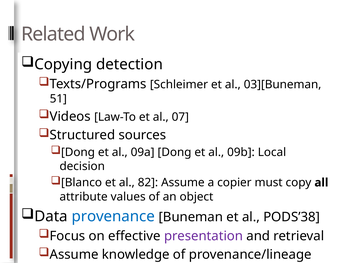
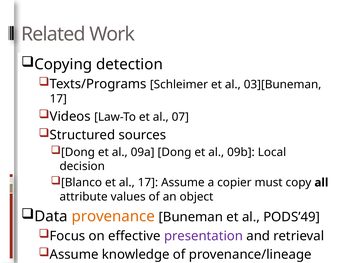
51: 51 -> 17 (58, 99)
al 82: 82 -> 17 (148, 183)
provenance colour: blue -> orange (113, 217)
PODS’38: PODS’38 -> PODS’49 (292, 217)
